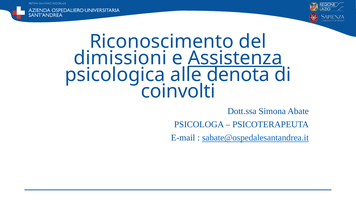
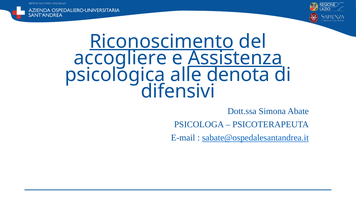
Riconoscimento underline: none -> present (162, 41)
dimissioni: dimissioni -> accogliere (120, 58)
coinvolti: coinvolti -> difensivi (178, 91)
